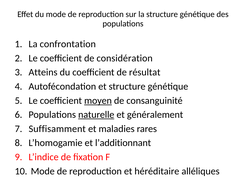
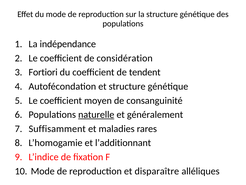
confrontation: confrontation -> indépendance (68, 44)
Atteins: Atteins -> Fortiori (43, 72)
résultat: résultat -> tendent (145, 72)
moyen underline: present -> none (98, 100)
héréditaire: héréditaire -> disparaître (157, 171)
